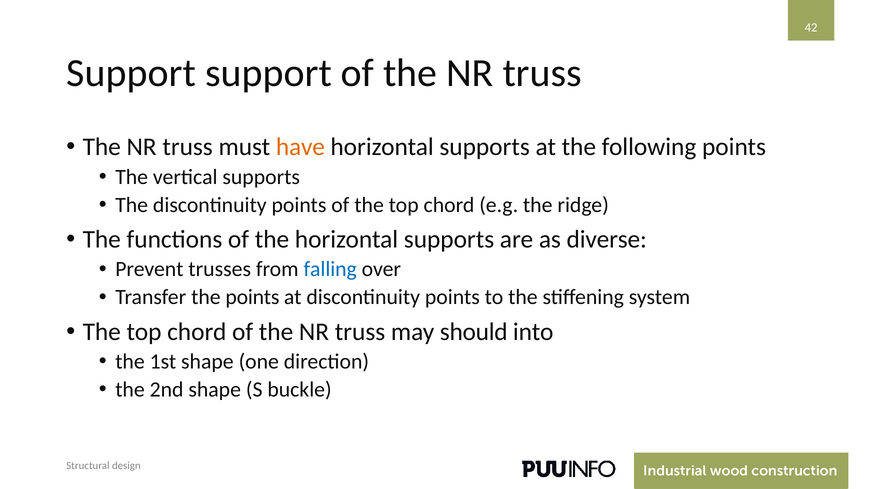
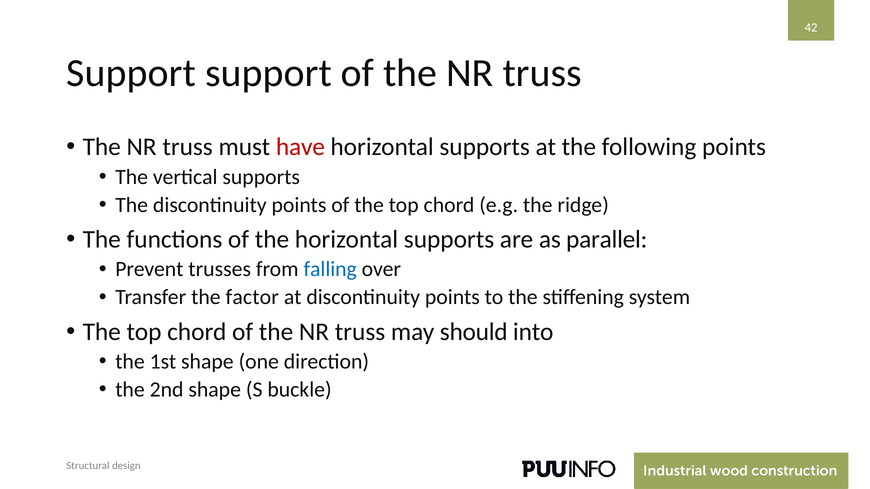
have colour: orange -> red (300, 147)
diverse: diverse -> parallel (607, 239)
the points: points -> factor (252, 297)
